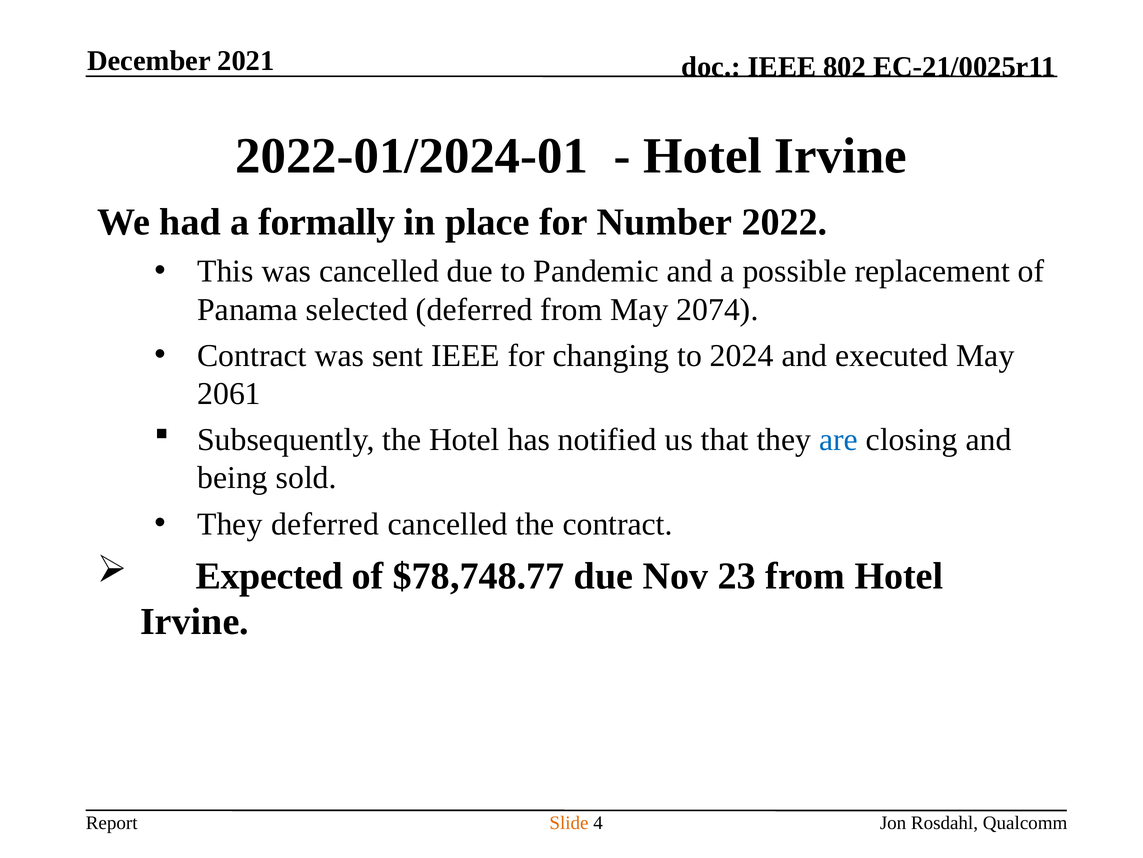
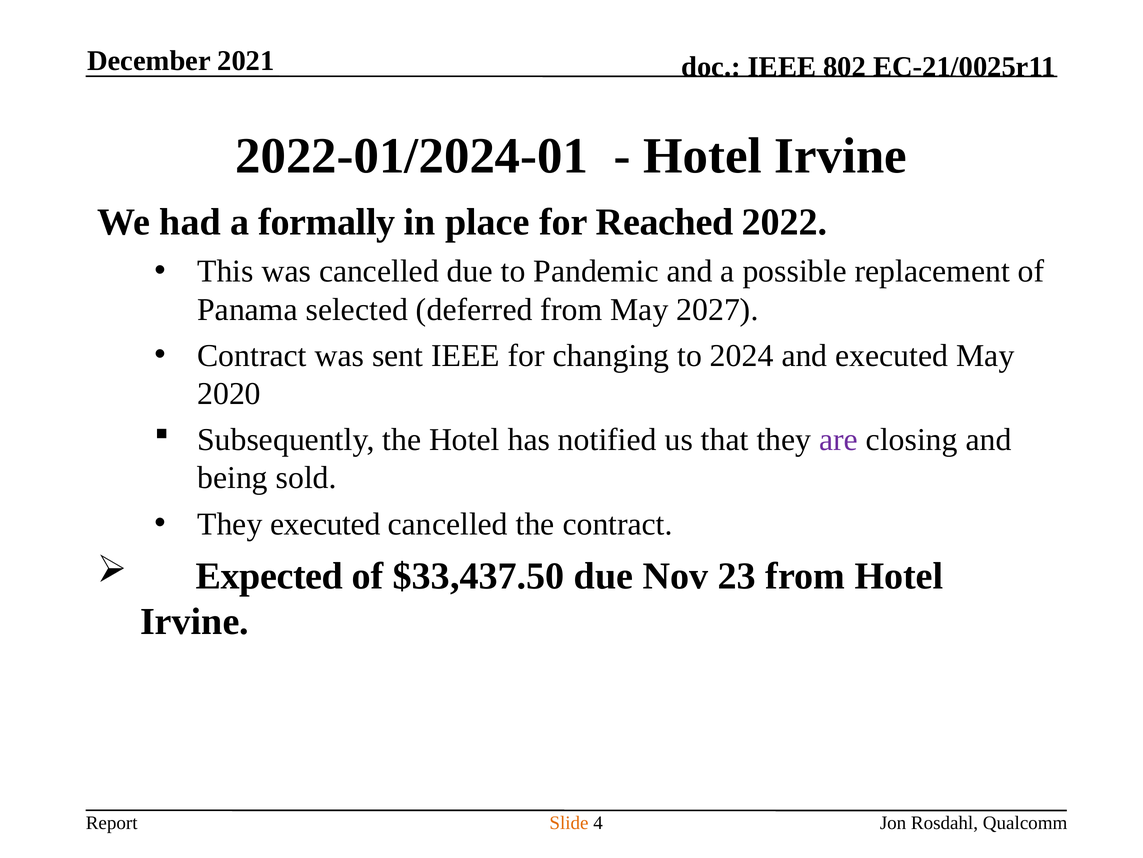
Number: Number -> Reached (665, 222)
2074: 2074 -> 2027 (717, 309)
2061: 2061 -> 2020 (229, 393)
are colour: blue -> purple (839, 439)
They deferred: deferred -> executed (325, 524)
$78,748.77: $78,748.77 -> $33,437.50 (479, 576)
